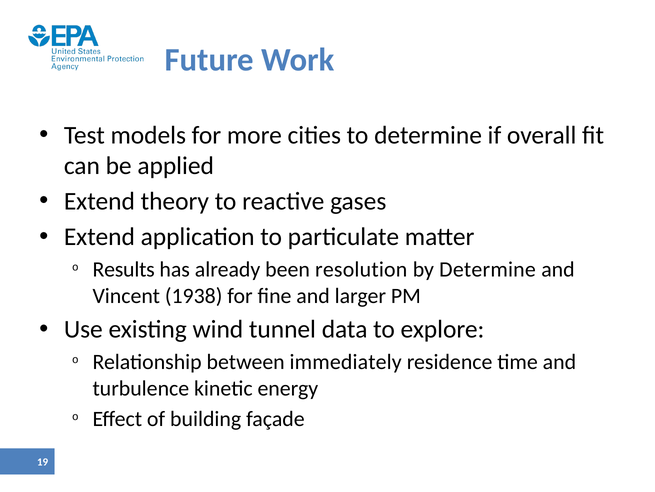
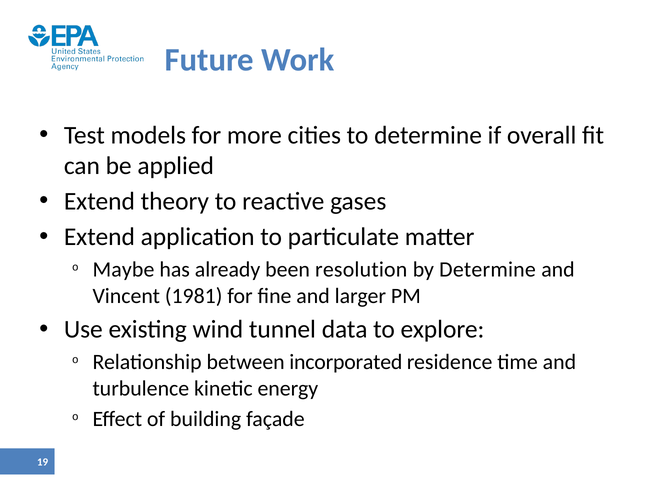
Results: Results -> Maybe (123, 269)
1938: 1938 -> 1981 (194, 295)
immediately: immediately -> incorporated (346, 362)
